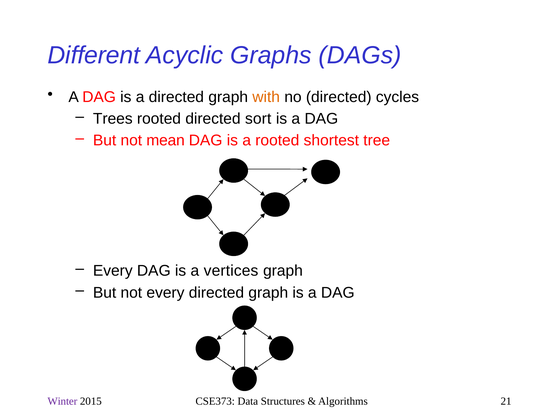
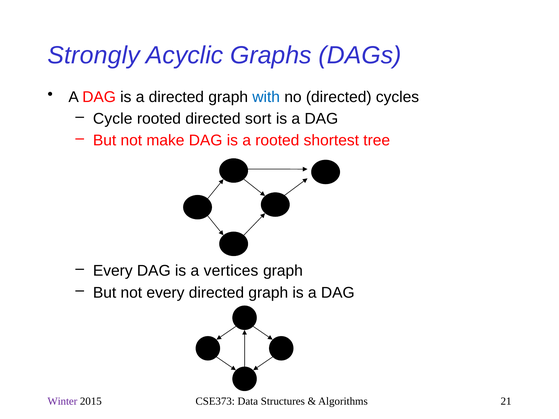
Different: Different -> Strongly (94, 55)
with colour: orange -> blue (266, 97)
Trees: Trees -> Cycle (113, 119)
mean: mean -> make (165, 141)
